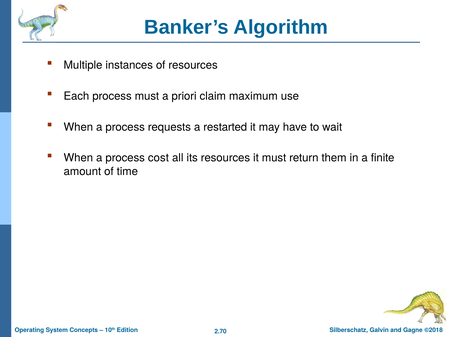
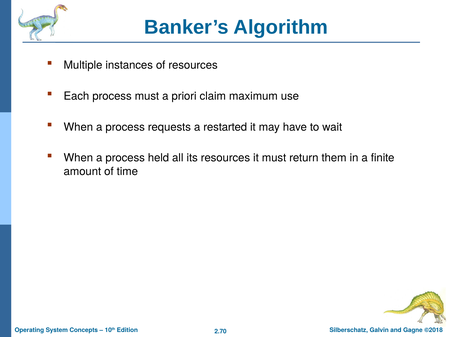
cost: cost -> held (158, 158)
